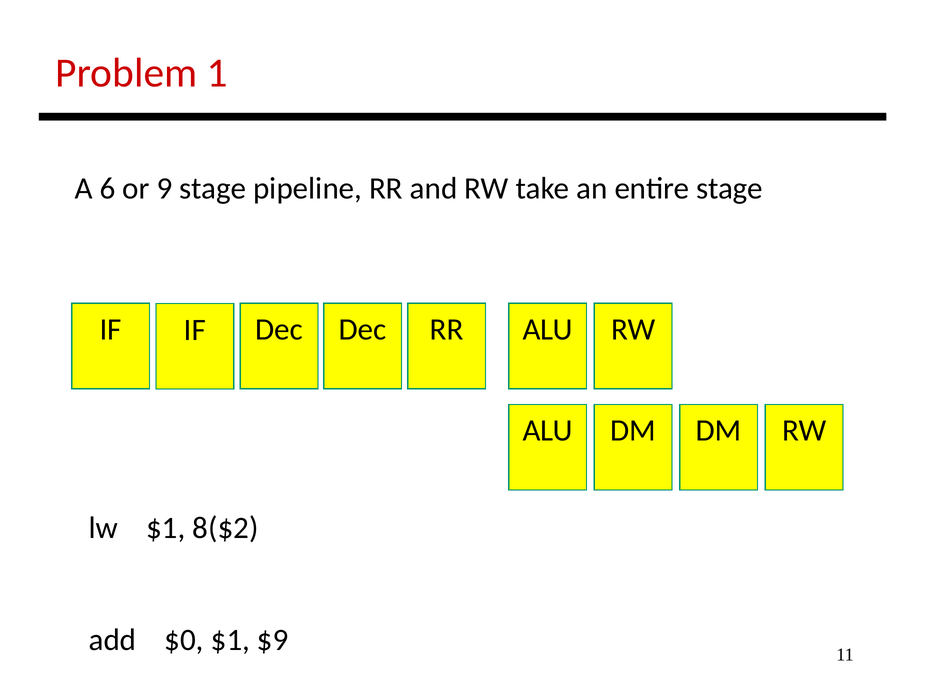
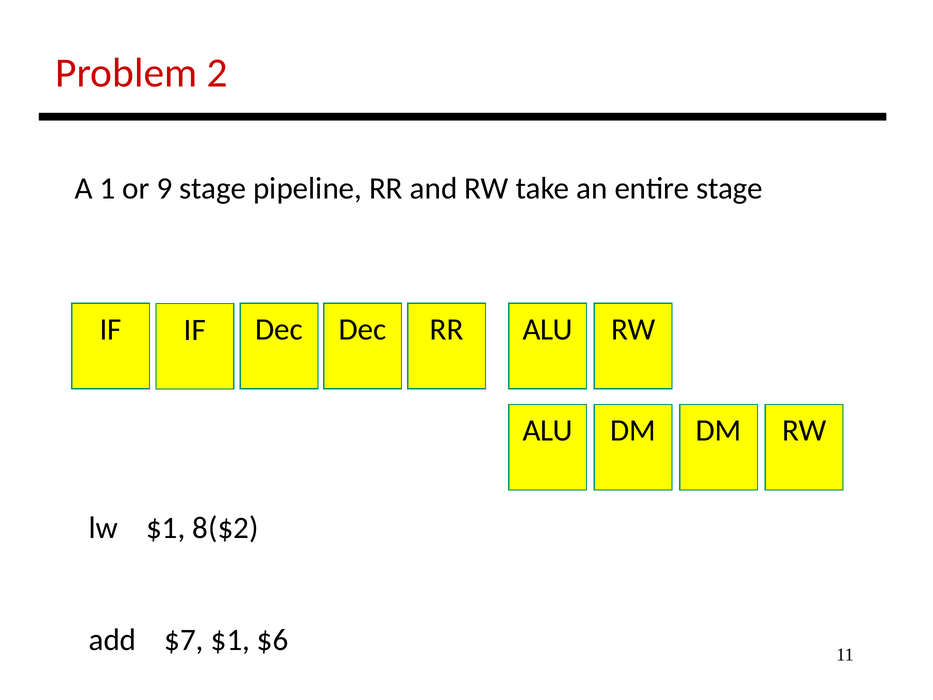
1: 1 -> 2 (217, 73)
6: 6 -> 1 (107, 188)
$0: $0 -> $7 (184, 640)
$9: $9 -> $6 (273, 640)
